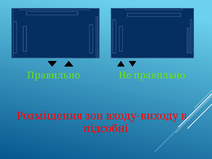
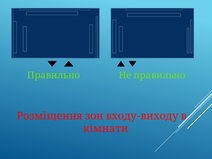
підсобні: підсобні -> кімнати (106, 129)
